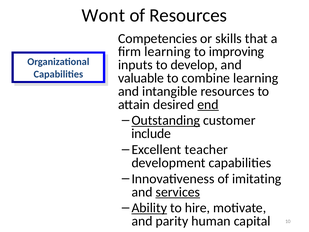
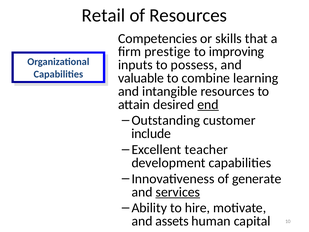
Wont: Wont -> Retail (103, 15)
firm learning: learning -> prestige (167, 52)
develop: develop -> possess (194, 65)
Outstanding underline: present -> none (166, 120)
imitating: imitating -> generate (257, 179)
Ability underline: present -> none (149, 208)
parity: parity -> assets (172, 221)
